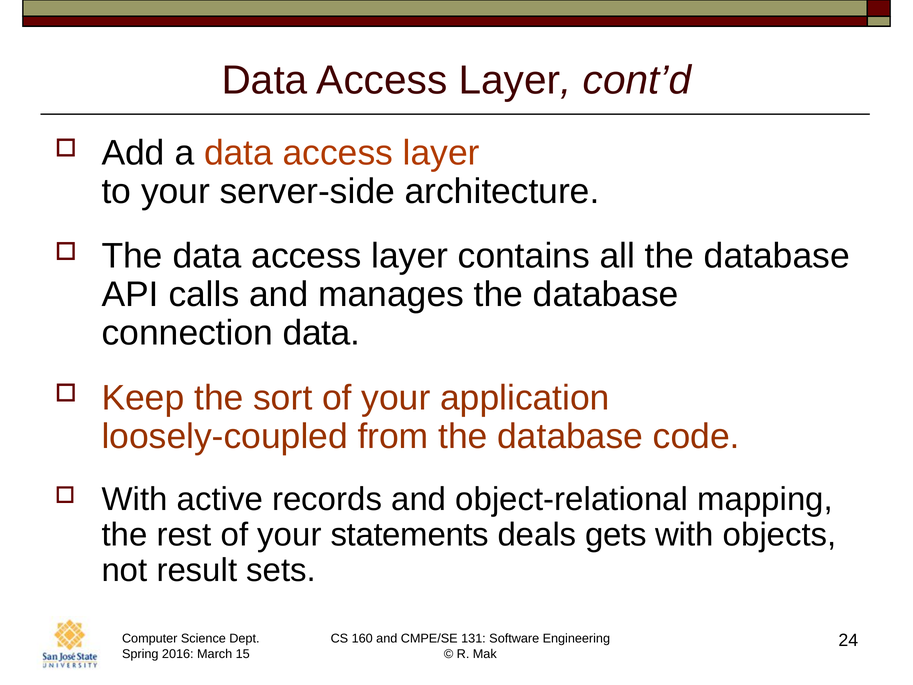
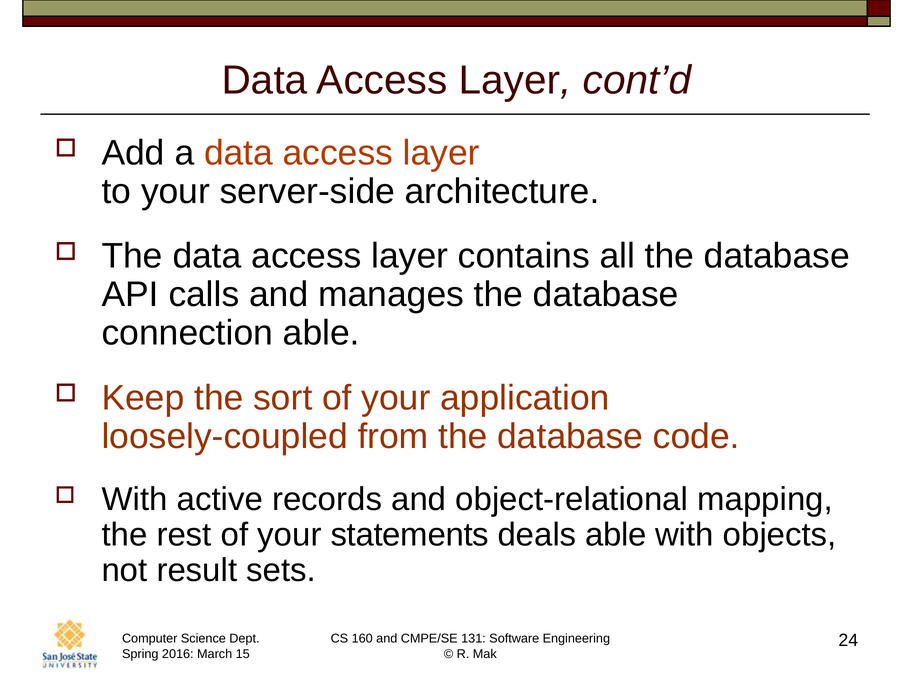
connection data: data -> able (321, 333)
deals gets: gets -> able (616, 535)
